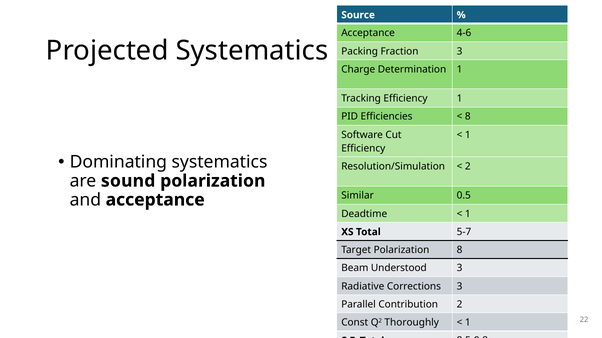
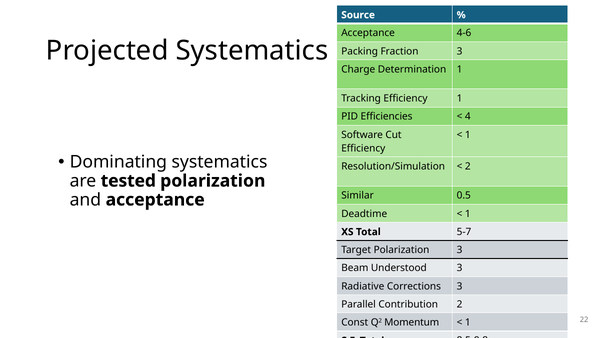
8: 8 -> 4 (468, 117)
sound: sound -> tested (128, 181)
Polarization 8: 8 -> 3 (460, 250)
Thoroughly: Thoroughly -> Momentum (412, 323)
